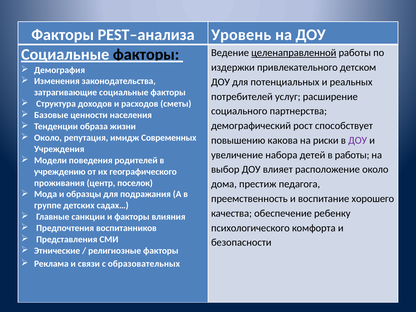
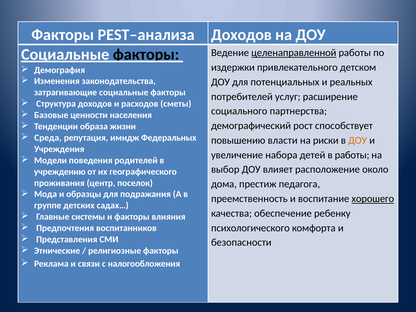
PEST–анализа Уровень: Уровень -> Доходов (241, 35)
Около: Около -> Среда (48, 138)
Современных: Современных -> Федеральных (169, 138)
какова: какова -> власти (283, 140)
ДОУ colour: purple -> orange (358, 140)
хорошего underline: none -> present (373, 199)
санкции: санкции -> системы (88, 217)
образовательных: образовательных -> налогообложения (144, 264)
